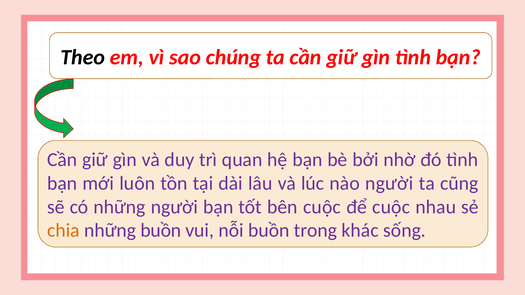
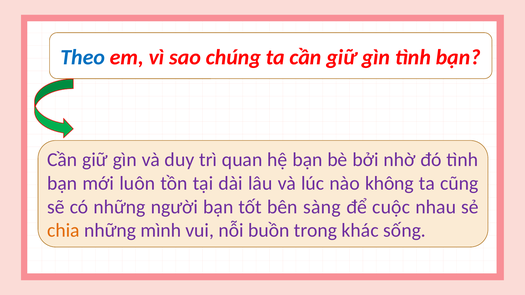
Theo colour: black -> blue (83, 57)
nào người: người -> không (389, 183)
bên cuộc: cuộc -> sàng (322, 207)
những buồn: buồn -> mình (161, 231)
